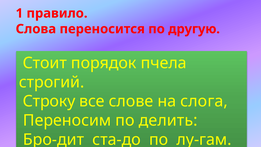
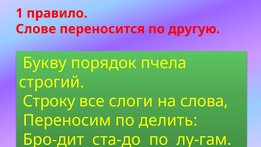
Слова: Слова -> Слове (36, 29)
Стоит: Стоит -> Букву (45, 63)
слове: слове -> слоги (131, 101)
слога: слога -> слова (204, 101)
